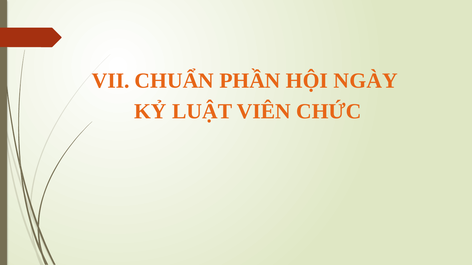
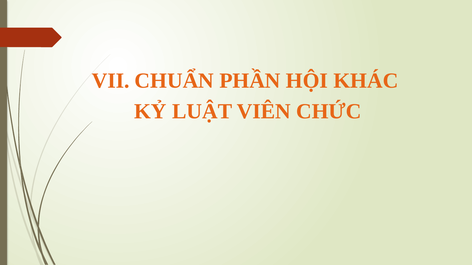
NGÀY: NGÀY -> KHÁC (366, 81)
